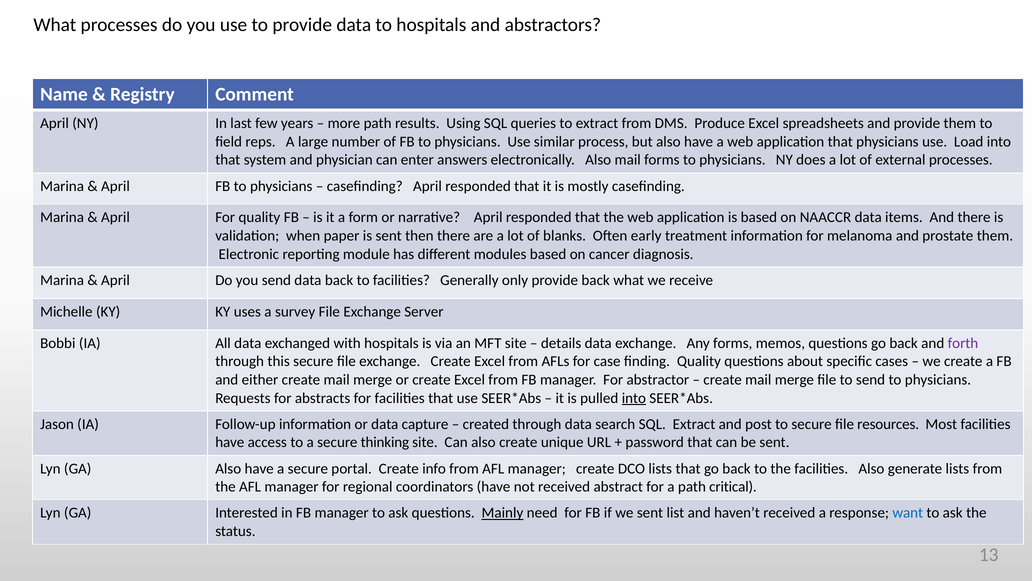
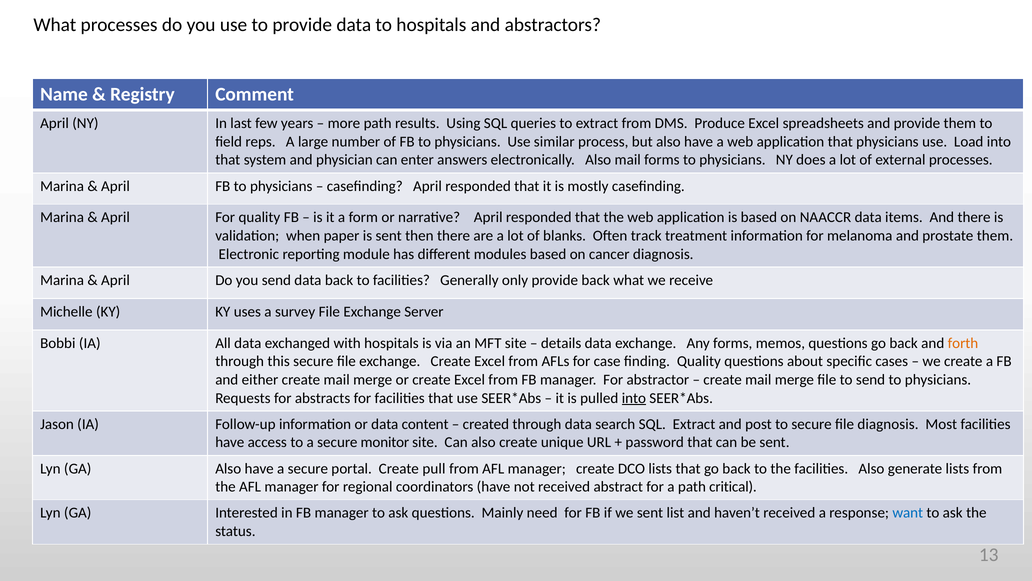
early: early -> track (646, 236)
forth colour: purple -> orange (963, 343)
capture: capture -> content (425, 424)
file resources: resources -> diagnosis (888, 424)
thinking: thinking -> monitor (385, 442)
info: info -> pull (434, 468)
Mainly underline: present -> none (502, 513)
